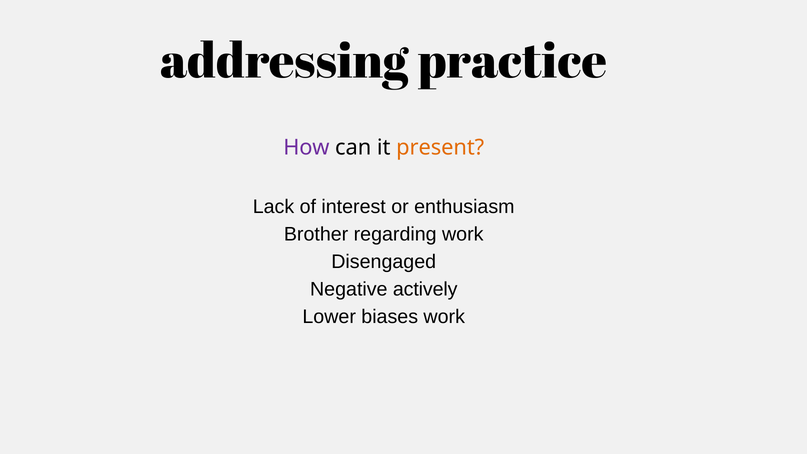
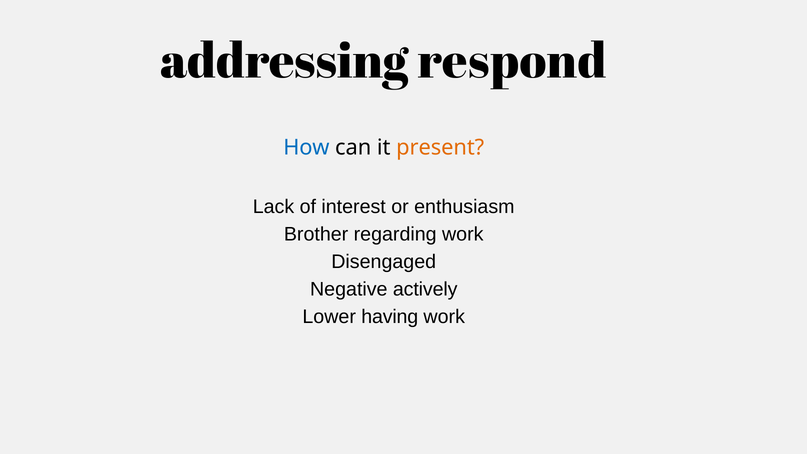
practice: practice -> respond (512, 61)
How colour: purple -> blue (306, 147)
biases: biases -> having (390, 317)
